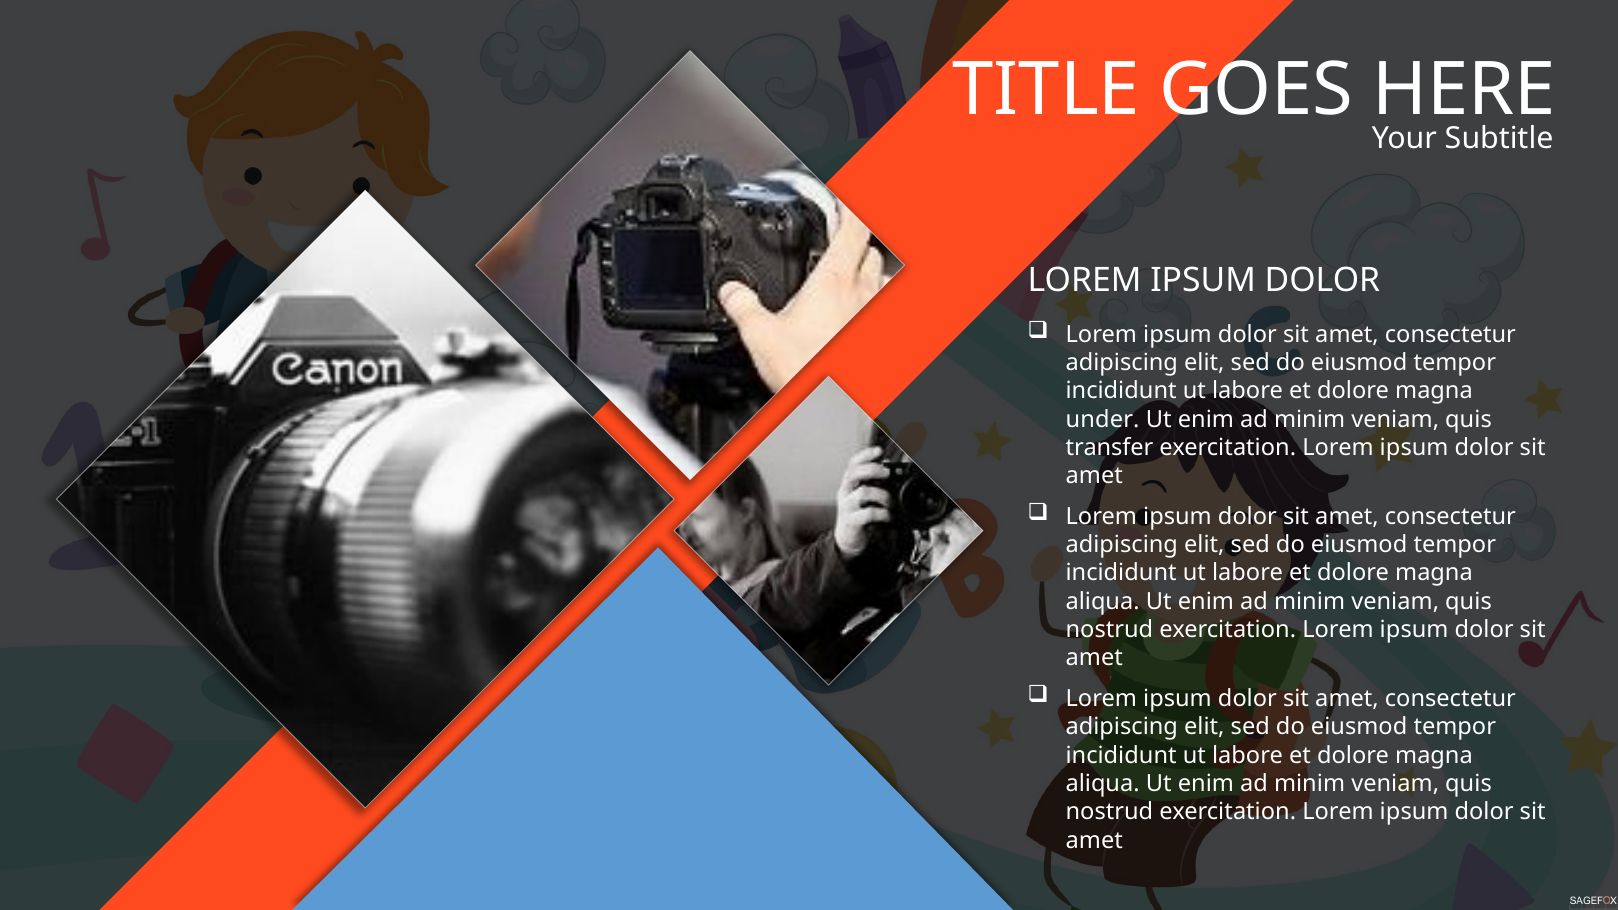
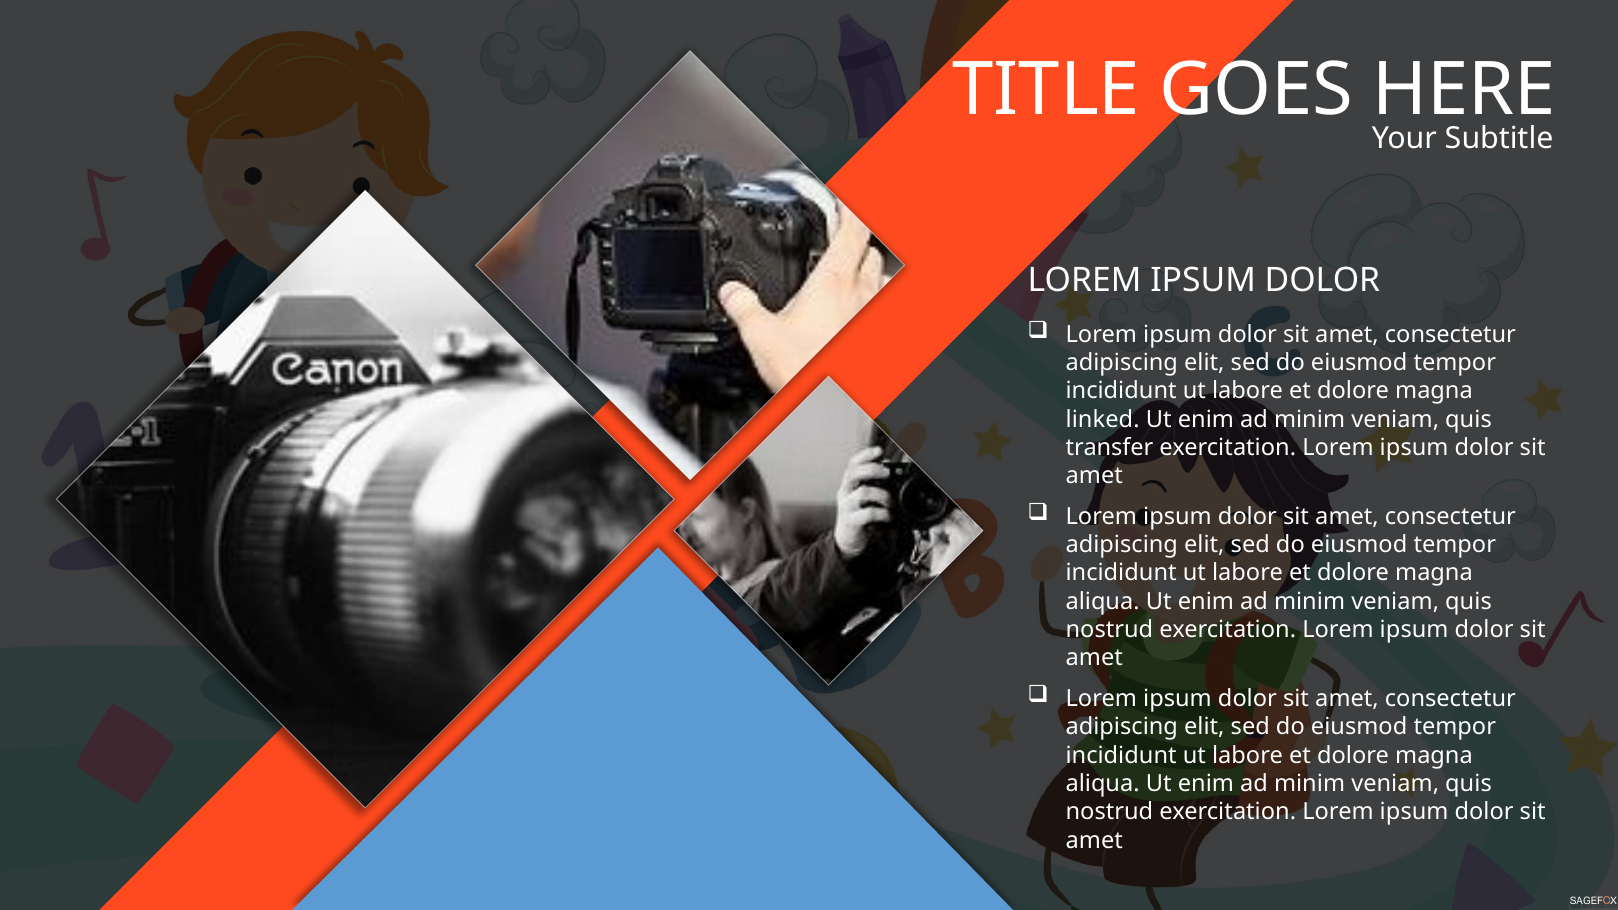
under: under -> linked (1103, 419)
